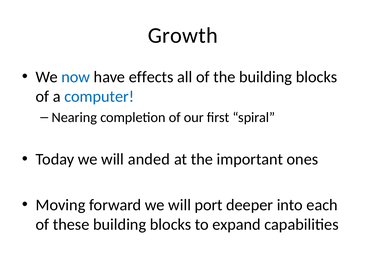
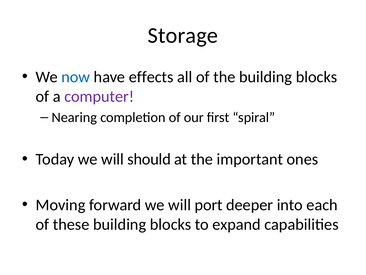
Growth: Growth -> Storage (183, 35)
computer colour: blue -> purple (99, 96)
anded: anded -> should (149, 159)
